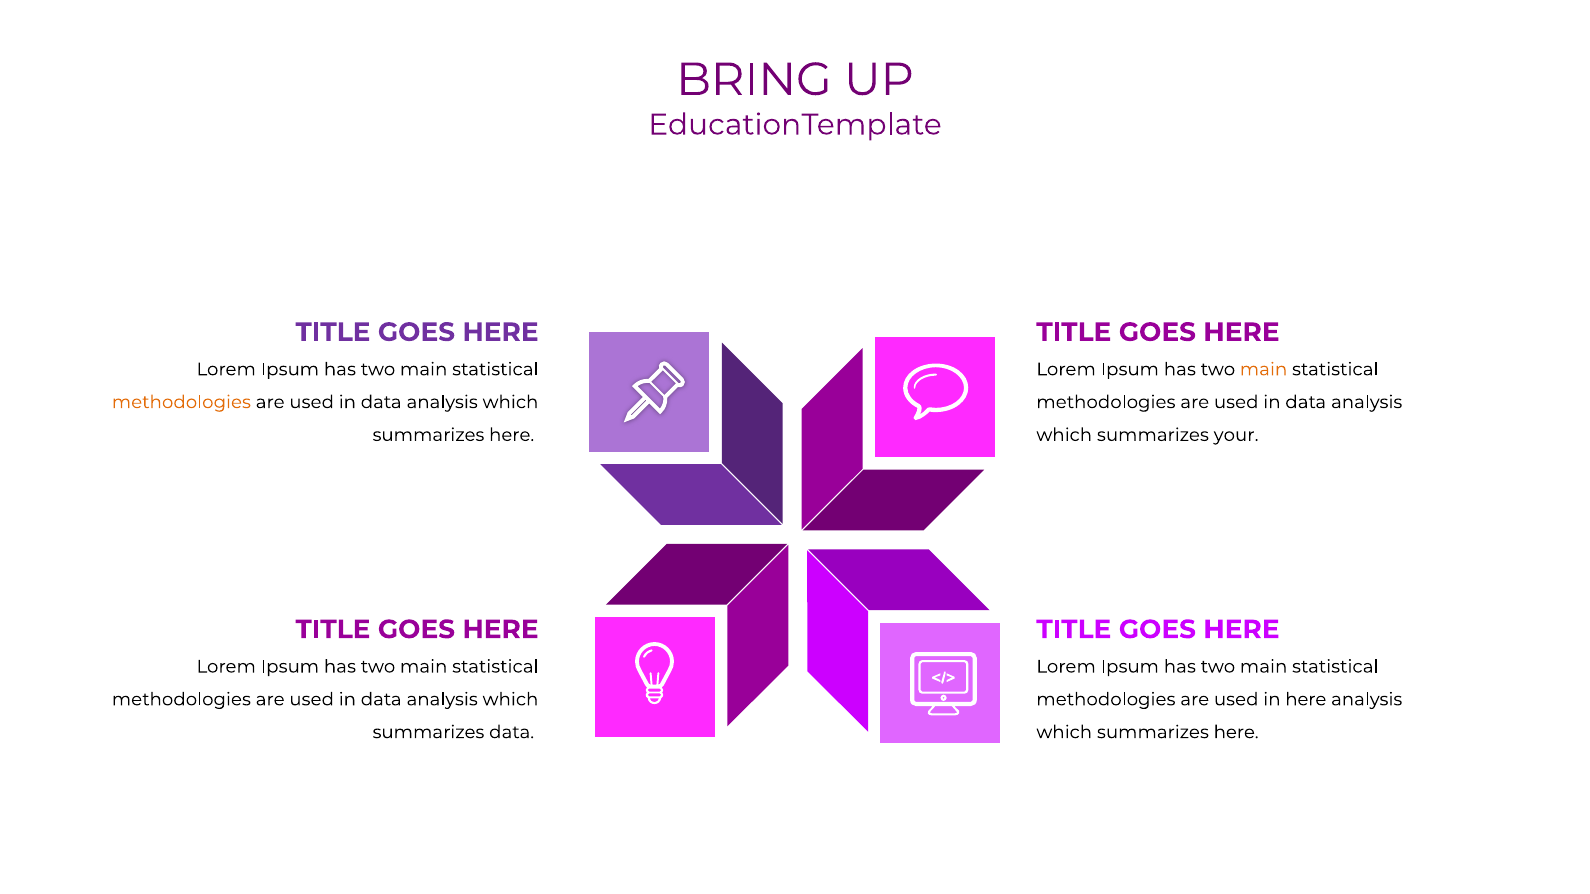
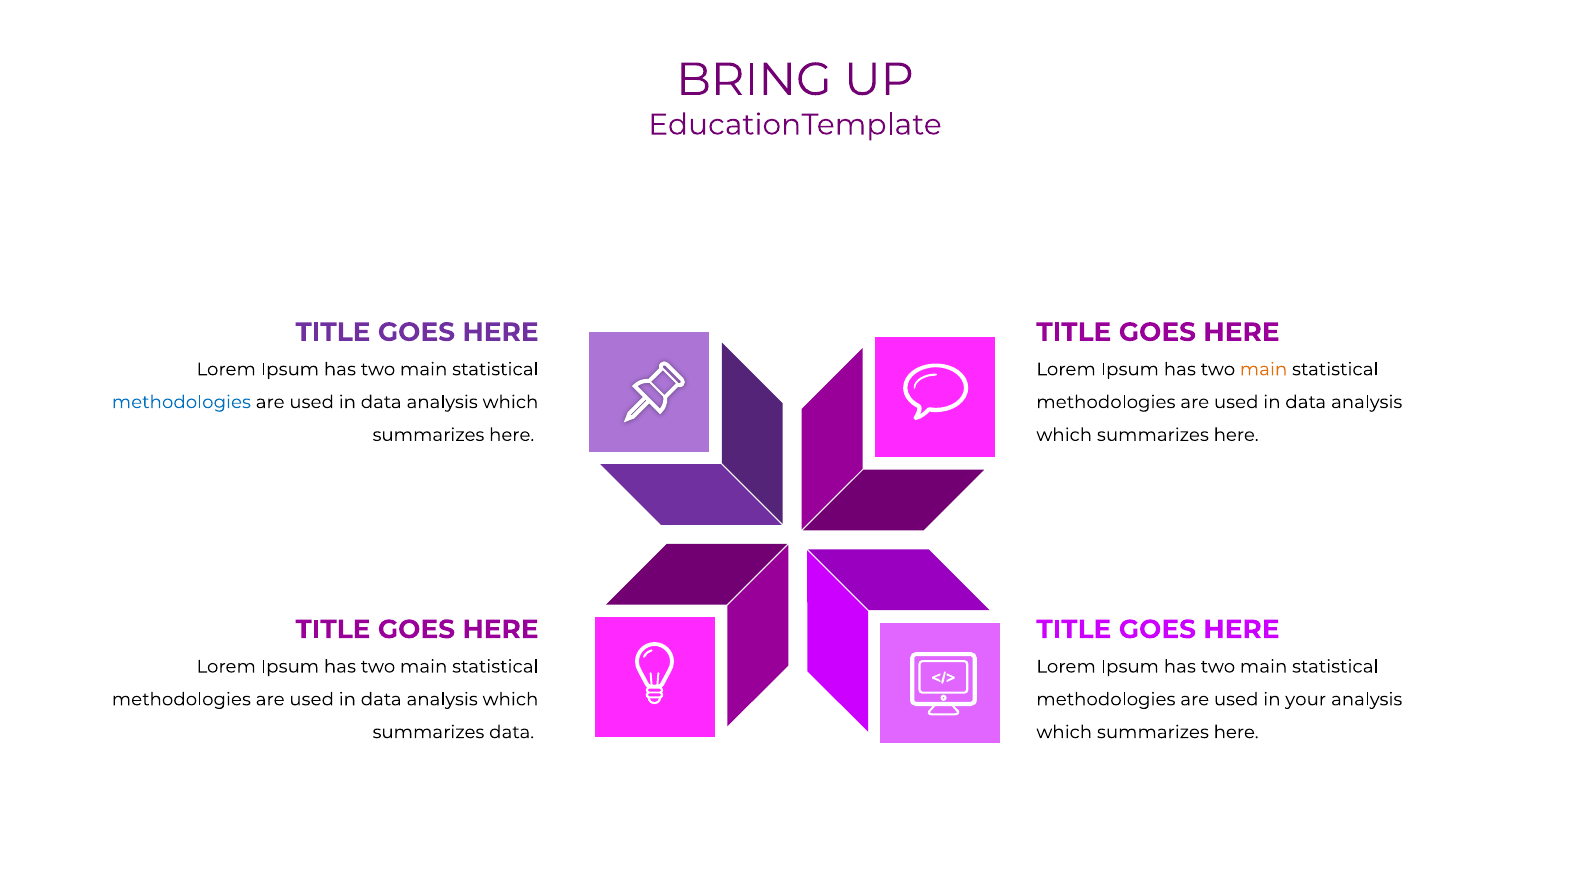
methodologies colour: orange -> blue (181, 402)
your: your -> here (1236, 435)
in here: here -> your (1306, 700)
